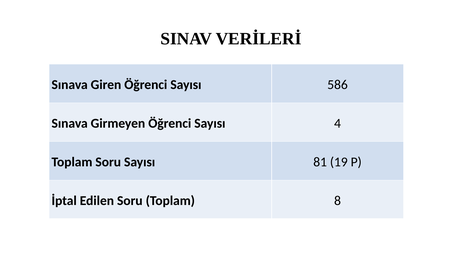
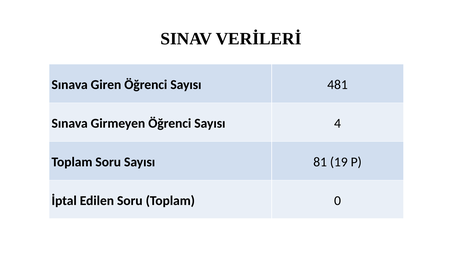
586: 586 -> 481 (338, 85)
8: 8 -> 0 (338, 201)
